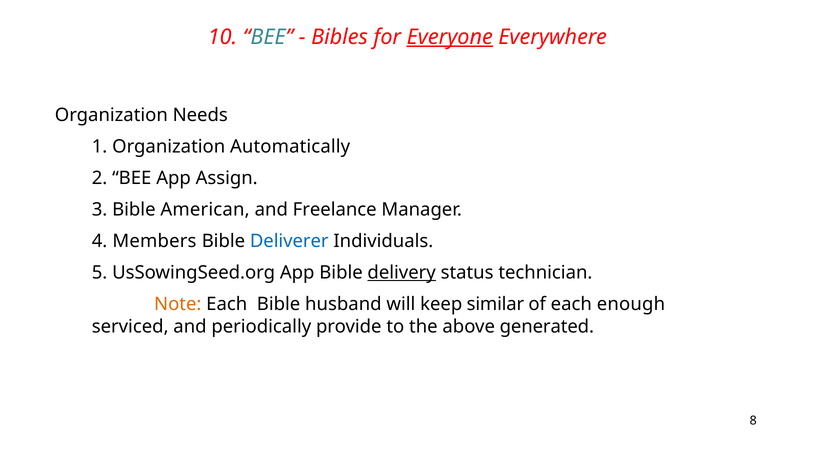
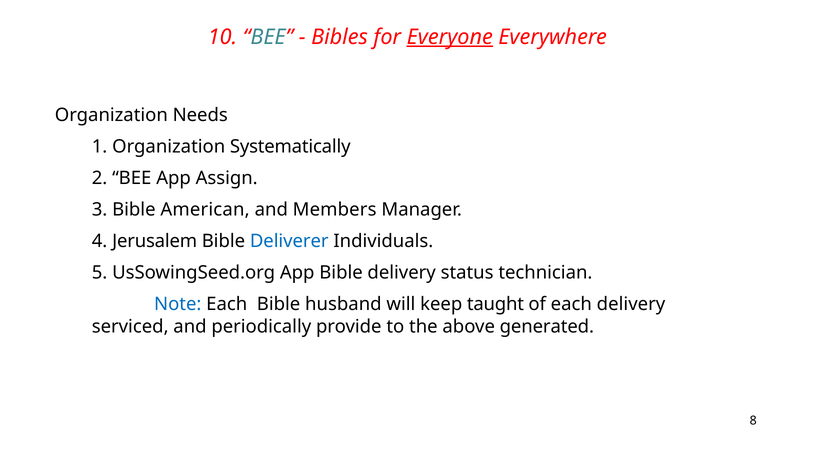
Automatically: Automatically -> Systematically (290, 146)
Freelance: Freelance -> Members (335, 209)
Members: Members -> Jerusalem (155, 241)
delivery underline: present -> none (402, 272)
Note colour: orange -> blue (178, 304)
similar: similar -> taught (495, 304)
each enough: enough -> delivery (631, 304)
